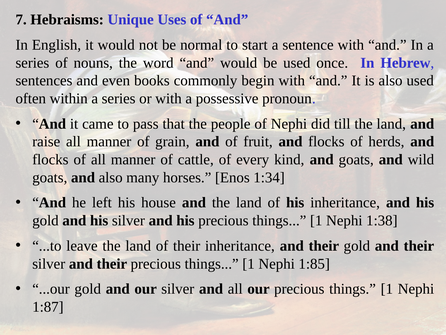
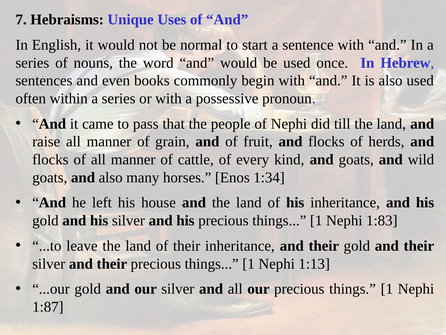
1:38: 1:38 -> 1:83 (382, 220)
1:85: 1:85 -> 1:13 (314, 263)
